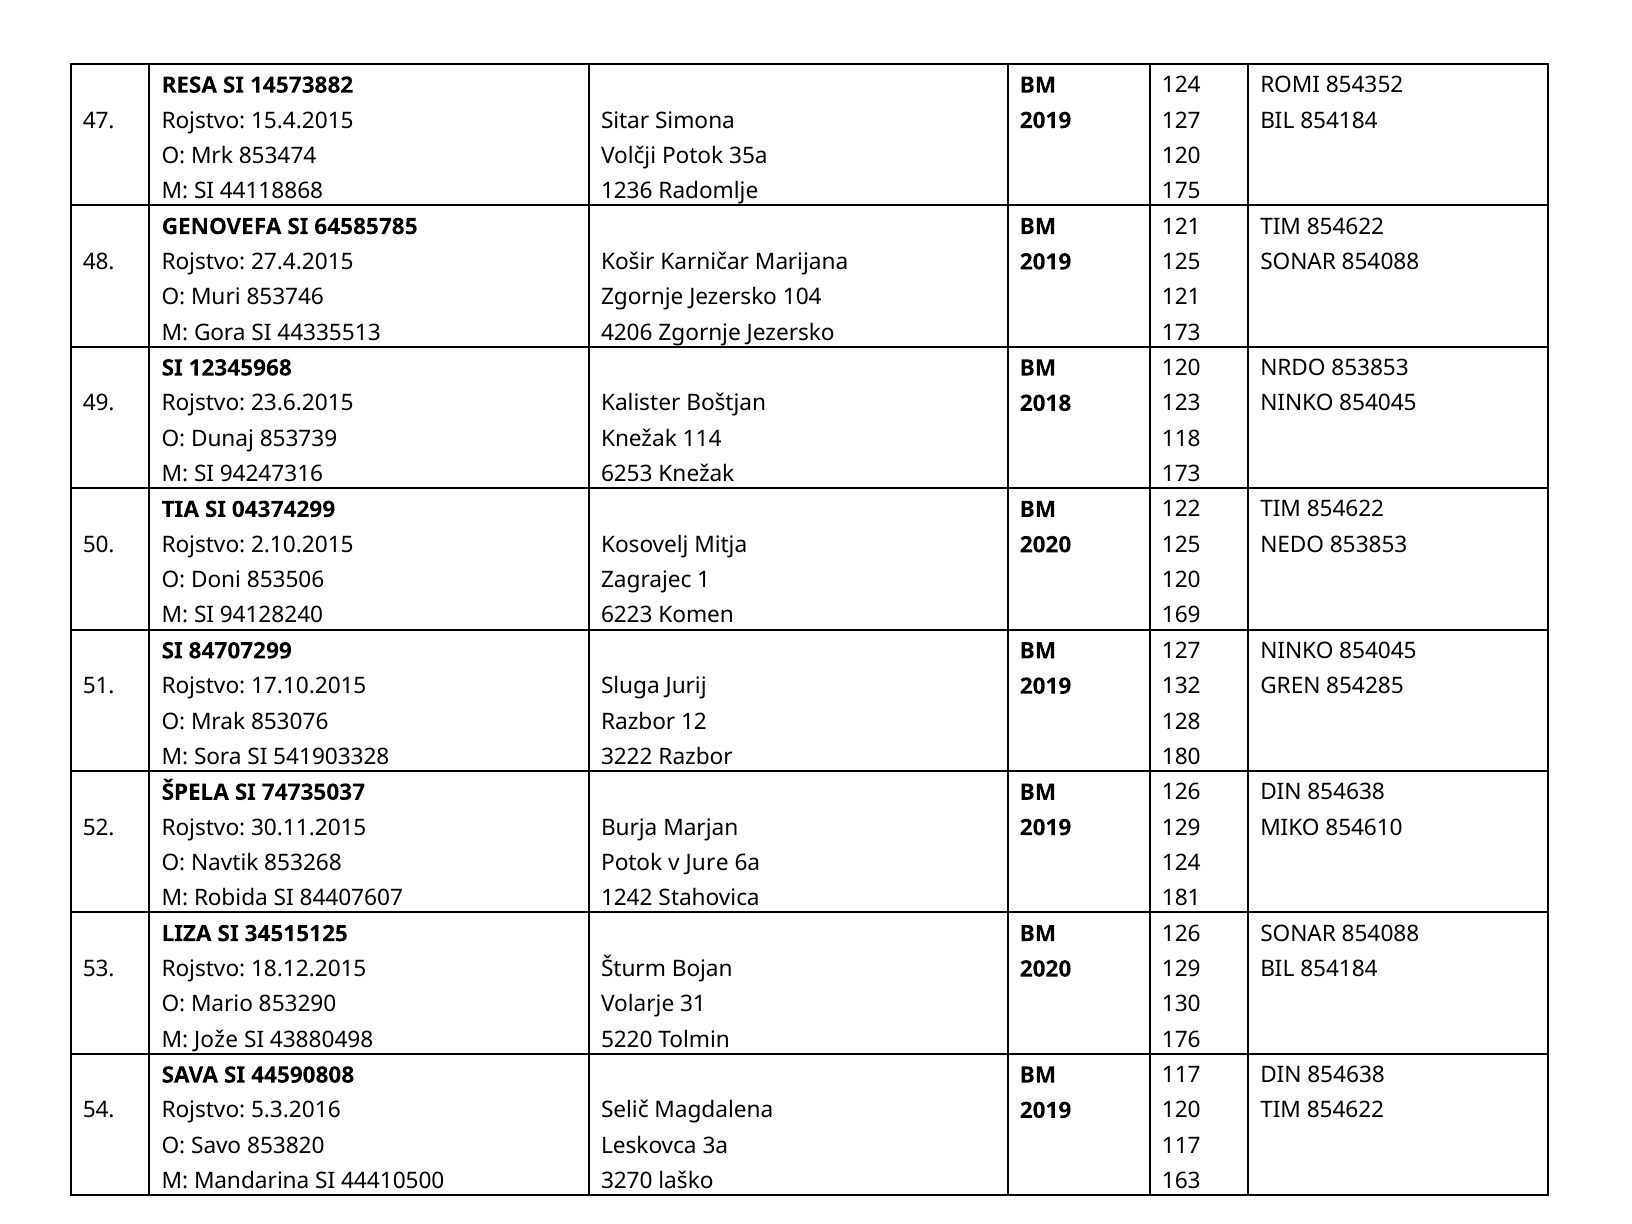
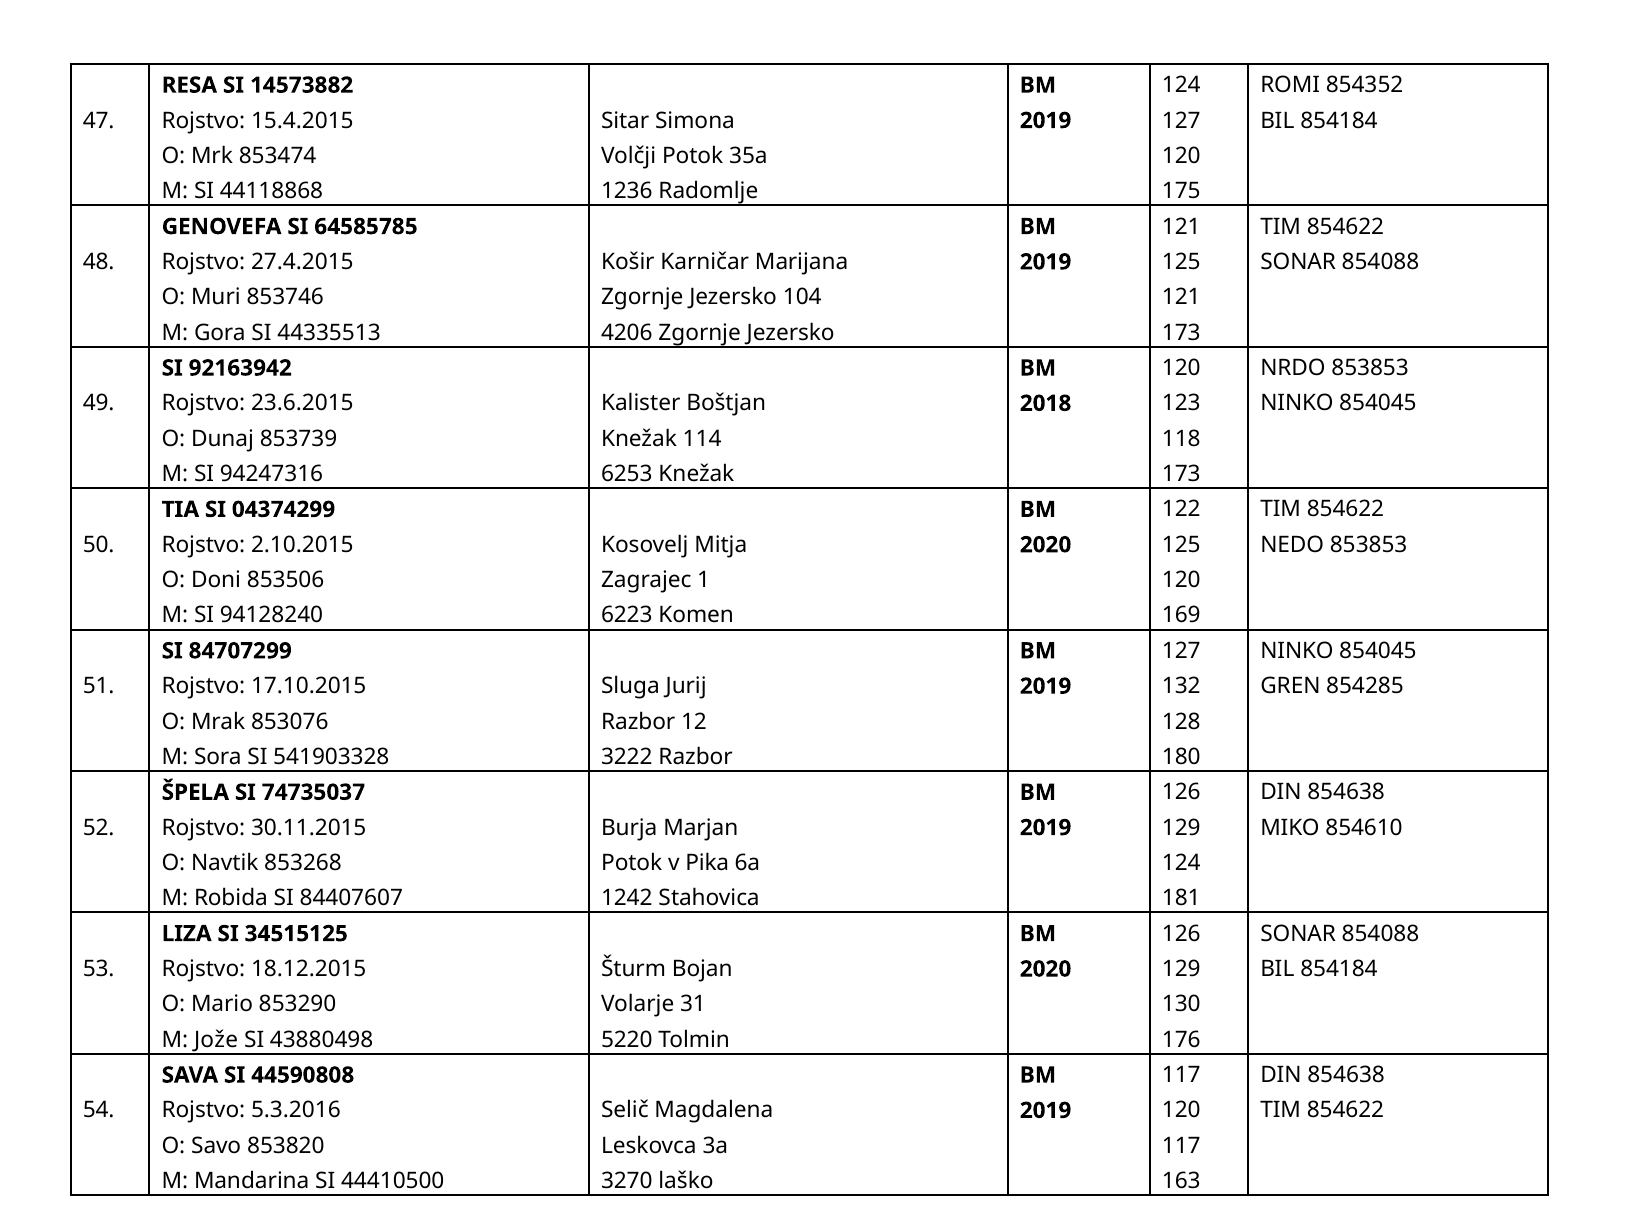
12345968: 12345968 -> 92163942 (240, 368)
Jure: Jure -> Pika (707, 863)
